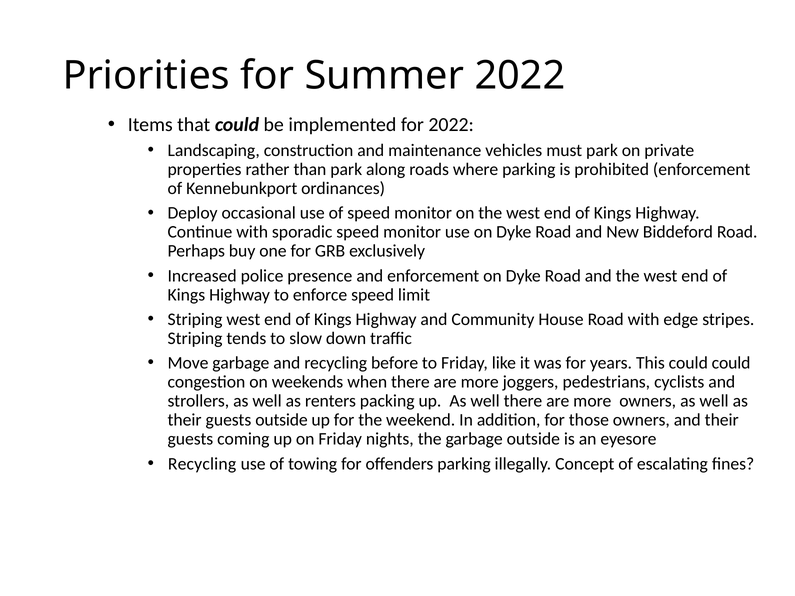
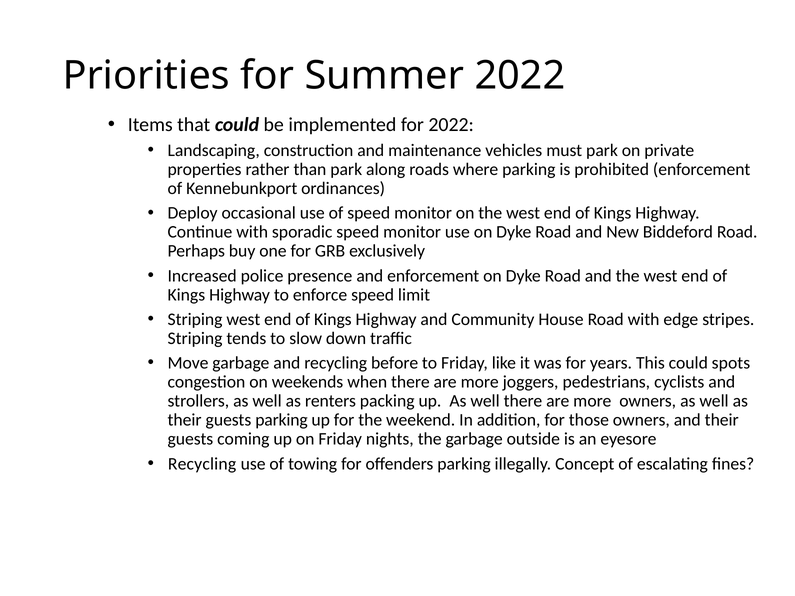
could could: could -> spots (731, 363)
guests outside: outside -> parking (281, 420)
